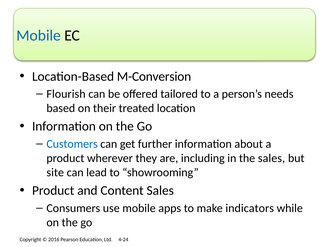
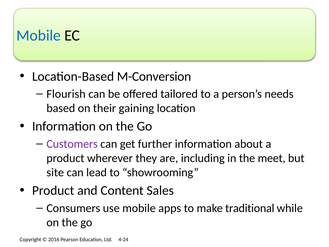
treated: treated -> gaining (136, 108)
Customers colour: blue -> purple (72, 144)
the sales: sales -> meet (272, 158)
indicators: indicators -> traditional (250, 208)
